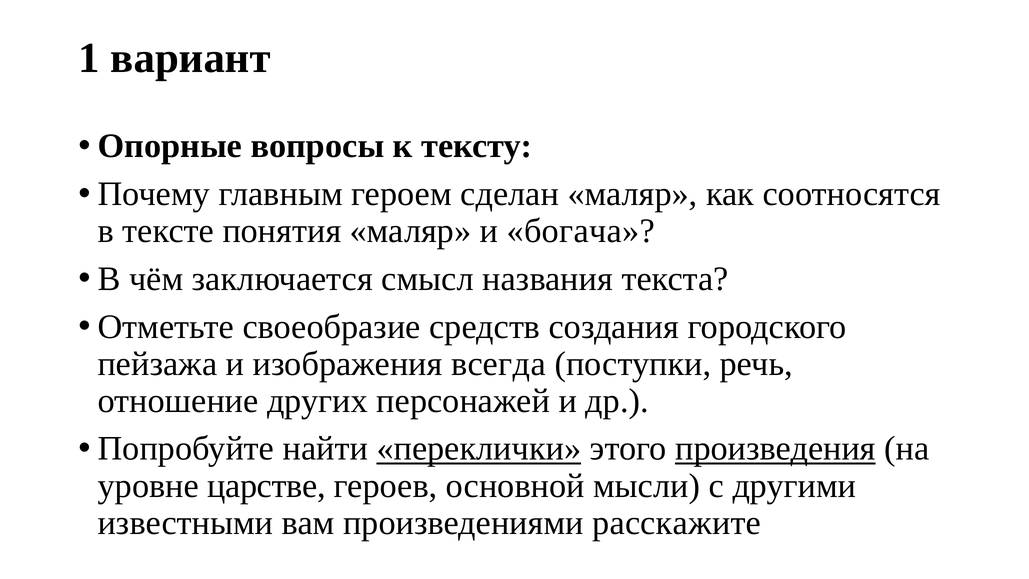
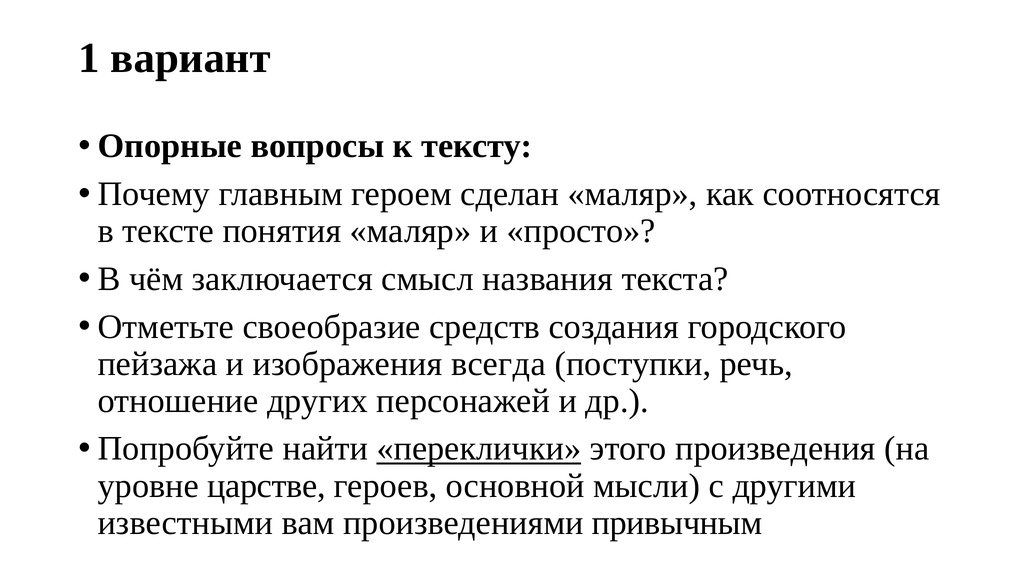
богача: богача -> просто (581, 231)
произведения underline: present -> none (775, 449)
расскажите: расскажите -> привычным (677, 523)
